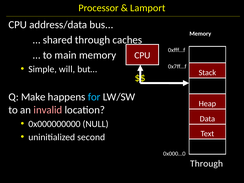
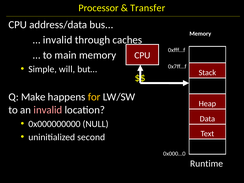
Lamport: Lamport -> Transfer (148, 8)
shared: shared -> invalid (58, 40)
for colour: light blue -> yellow (94, 97)
Through: Through -> Runtime (207, 164)
